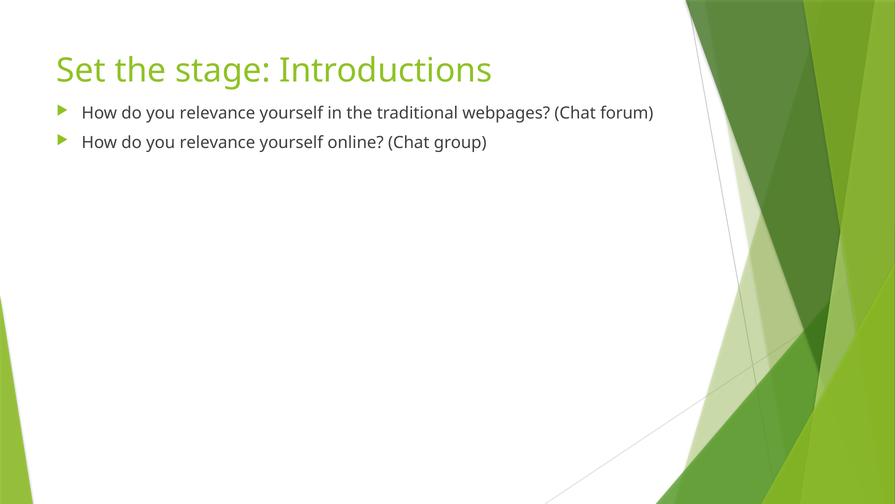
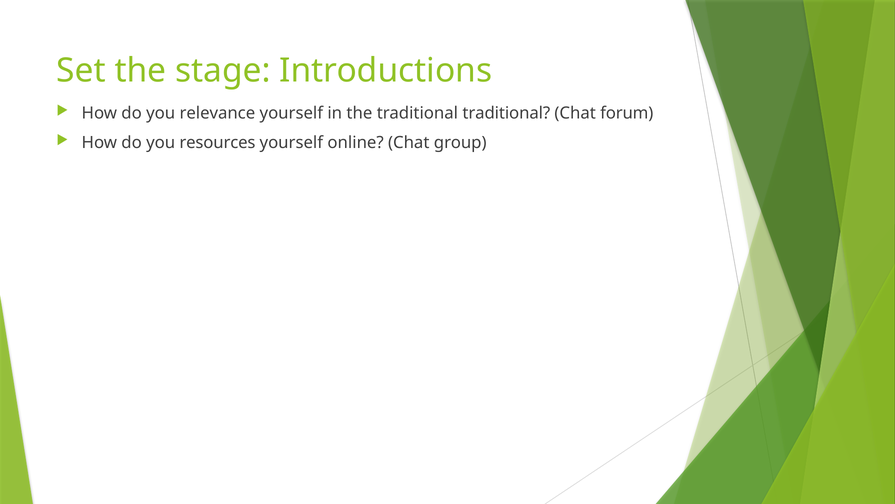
traditional webpages: webpages -> traditional (506, 113)
relevance: relevance -> resources (217, 143)
